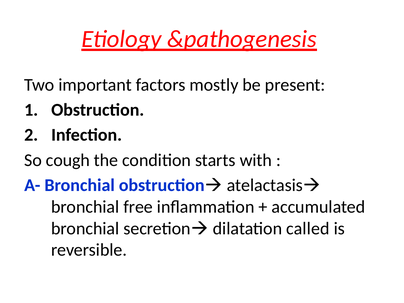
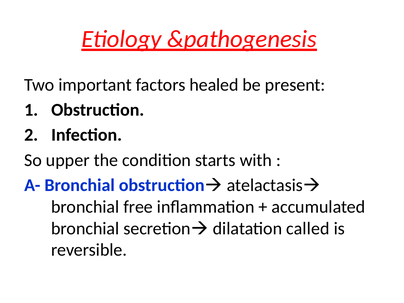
mostly: mostly -> healed (214, 85)
cough: cough -> upper (68, 160)
